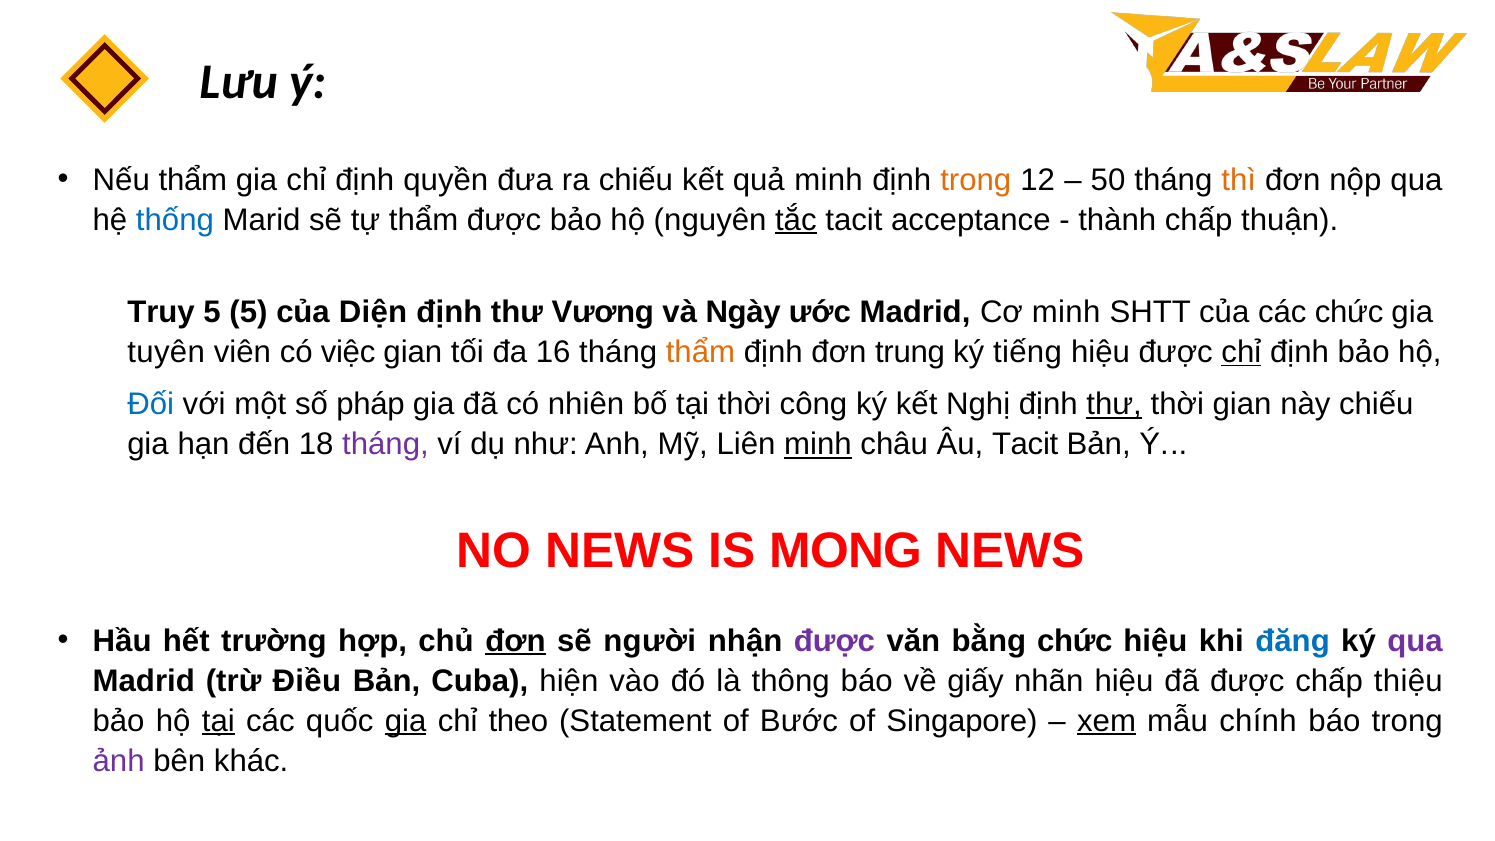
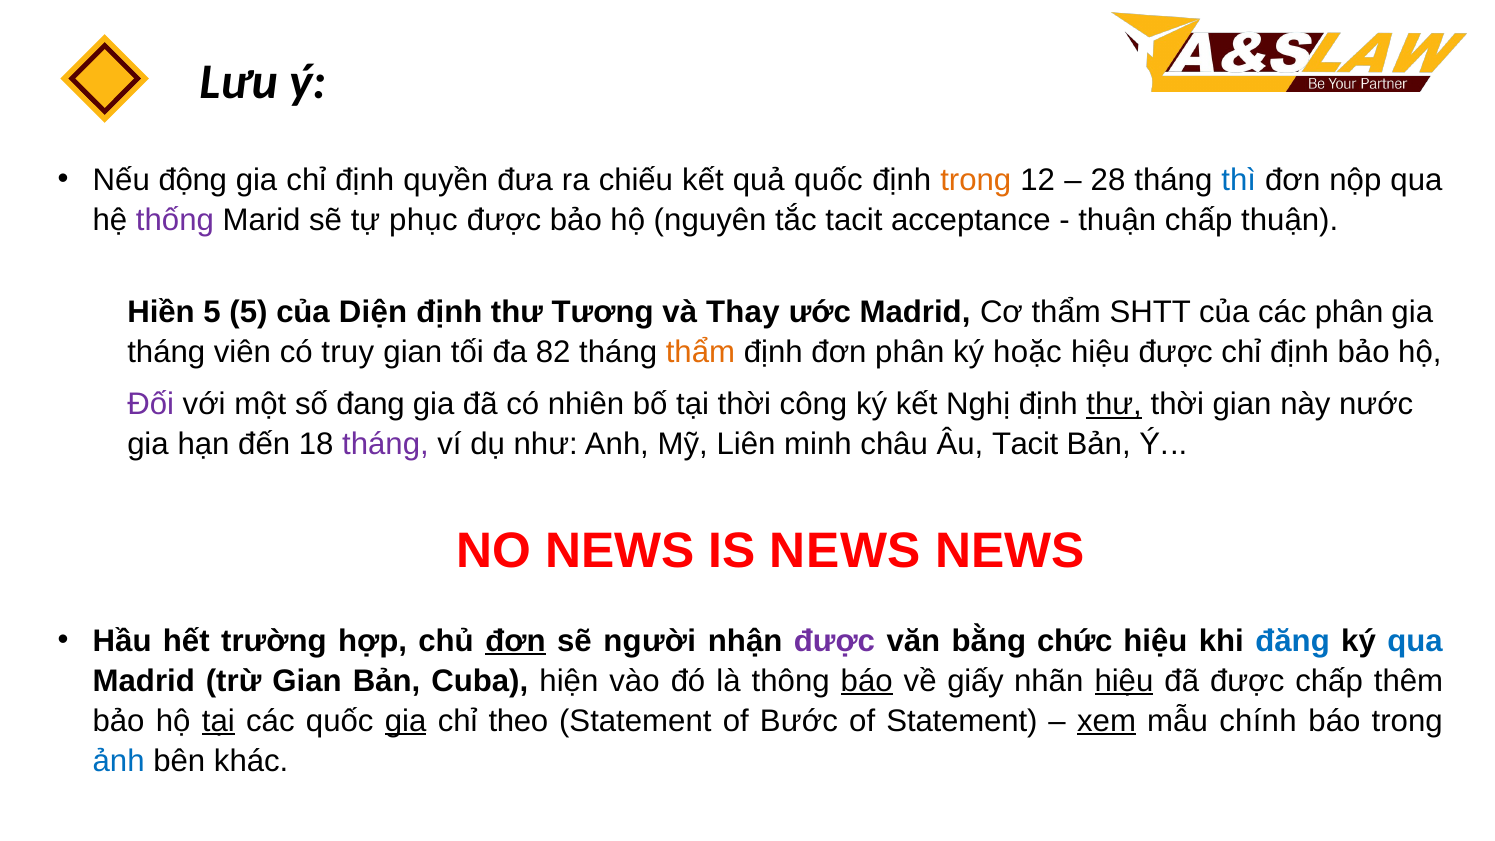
Nếu thẩm: thẩm -> động (193, 180)
quả minh: minh -> quốc (828, 180)
50: 50 -> 28 (1108, 180)
thì colour: orange -> blue (1239, 180)
thống colour: blue -> purple (175, 220)
tự thẩm: thẩm -> phục (423, 220)
tắc underline: present -> none (796, 220)
thành: thành -> thuận (1117, 220)
Truy: Truy -> Hiền (161, 312)
Vương: Vương -> Tương (603, 312)
Ngày: Ngày -> Thay (743, 312)
Cơ minh: minh -> thẩm (1066, 312)
các chức: chức -> phân (1349, 312)
tuyên: tuyên -> tháng (166, 352)
việc: việc -> truy (348, 352)
16: 16 -> 82 (553, 352)
đơn trung: trung -> phân (910, 352)
tiếng: tiếng -> hoặc (1028, 352)
chỉ underline: present -> none (1241, 352)
Đối colour: blue -> purple (151, 405)
pháp: pháp -> đang (370, 405)
này chiếu: chiếu -> nước (1376, 405)
minh underline: present -> none (818, 445)
IS MONG: MONG -> NEWS (845, 551)
qua colour: purple -> blue (1415, 641)
trừ Điều: Điều -> Gian (307, 681)
báo underline: none -> present (867, 681)
hiệu underline: none -> present (1124, 681)
thiệu: thiệu -> thêm (1409, 681)
of Singapore: Singapore -> Statement (962, 721)
ảnh colour: purple -> blue (119, 761)
